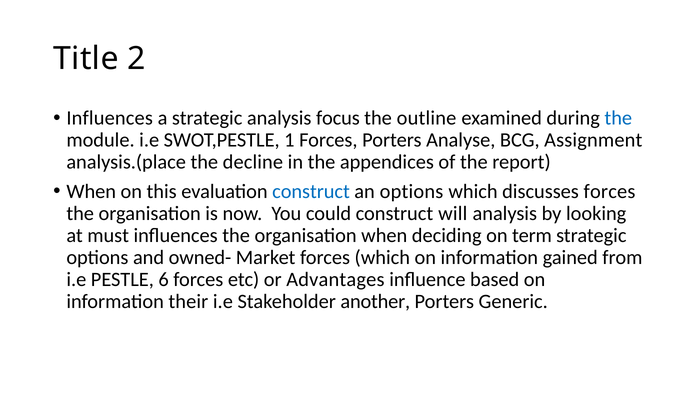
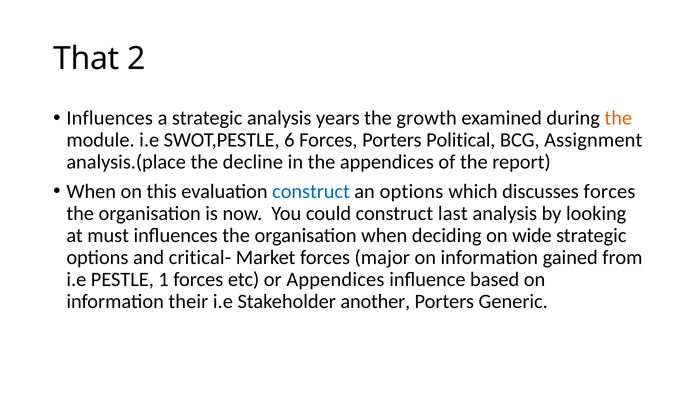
Title: Title -> That (86, 59)
focus: focus -> years (338, 118)
outline: outline -> growth (427, 118)
the colour: blue -> orange (618, 118)
1: 1 -> 6 (289, 140)
Analyse: Analyse -> Political (461, 140)
will: will -> last (453, 214)
term: term -> wide (532, 236)
owned-: owned- -> critical- (200, 258)
forces which: which -> major (382, 258)
6: 6 -> 1 (164, 280)
or Advantages: Advantages -> Appendices (335, 280)
